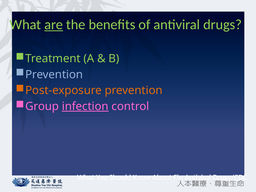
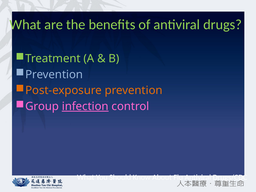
are underline: present -> none (54, 25)
